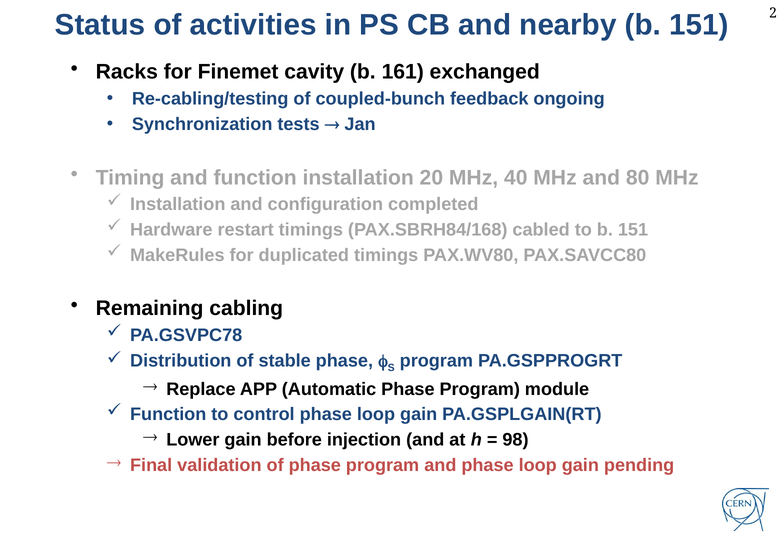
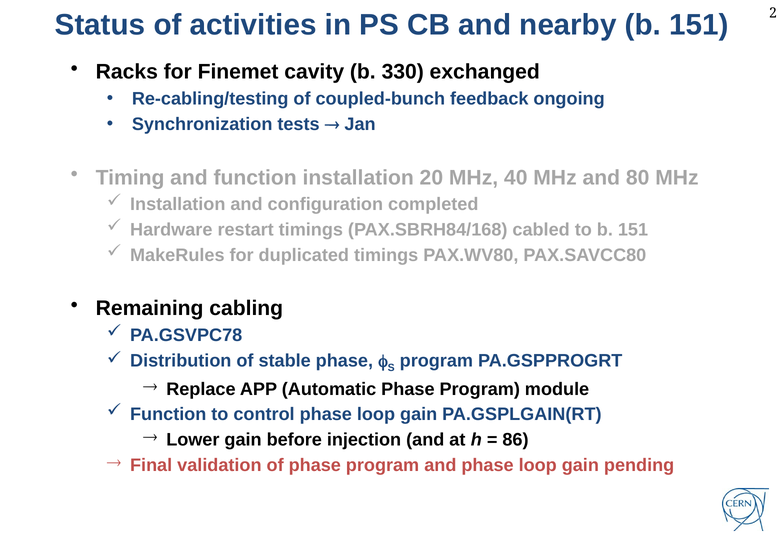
161: 161 -> 330 (403, 72)
98: 98 -> 86 (516, 440)
